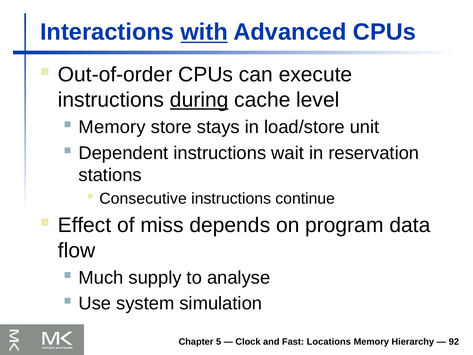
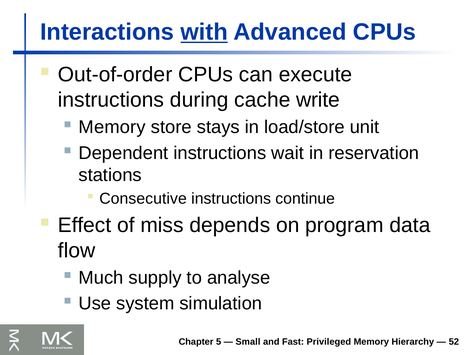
during underline: present -> none (199, 100)
level: level -> write (318, 100)
Clock: Clock -> Small (248, 341)
Locations: Locations -> Privileged (329, 341)
92: 92 -> 52 (454, 341)
